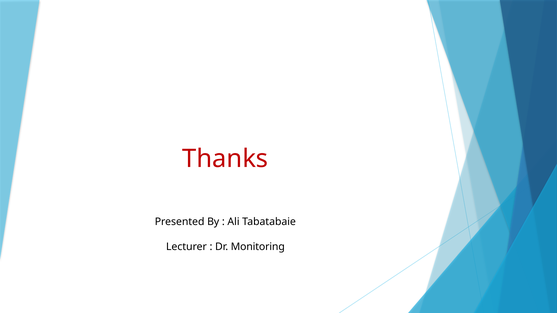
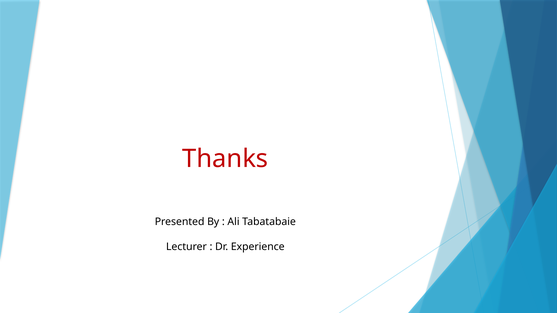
Monitoring: Monitoring -> Experience (258, 247)
